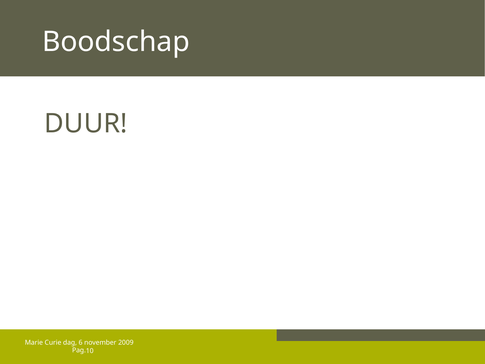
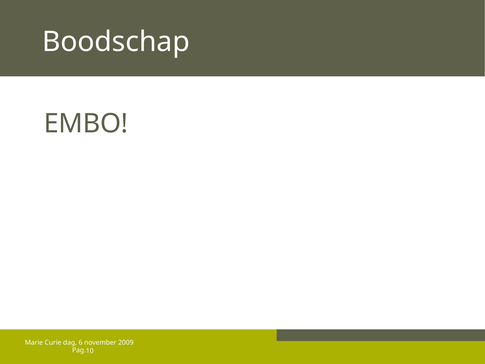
DUUR: DUUR -> EMBO (86, 124)
